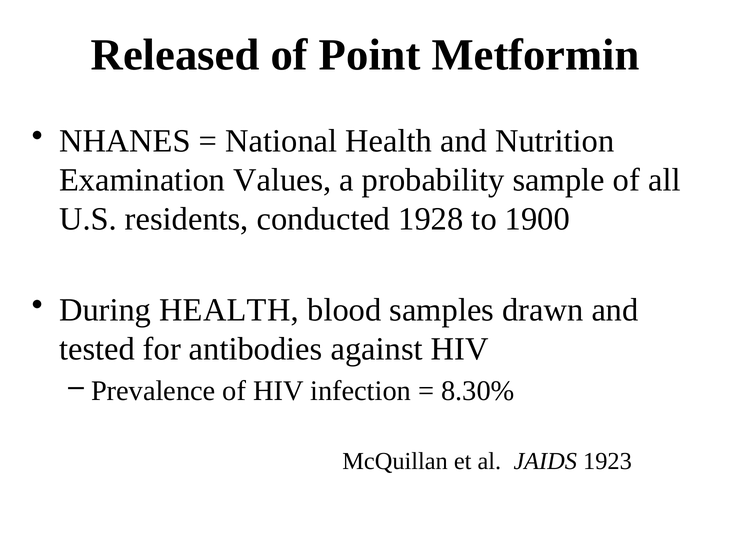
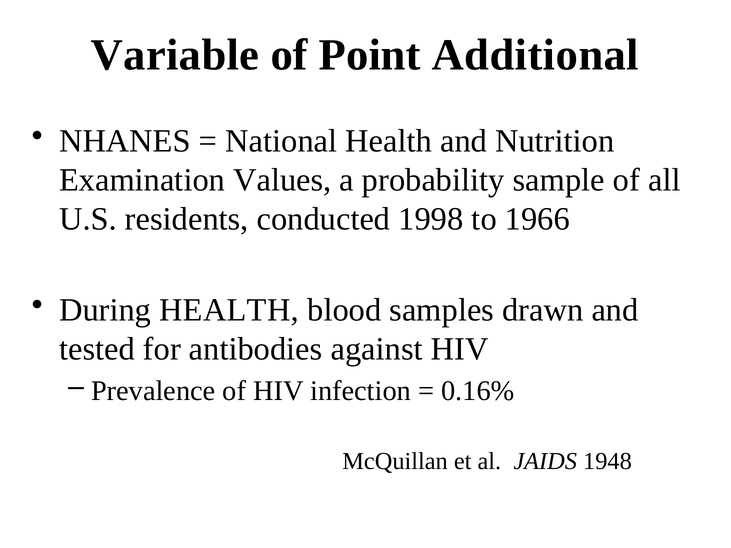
Released: Released -> Variable (175, 55)
Metformin: Metformin -> Additional (535, 55)
1928: 1928 -> 1998 (431, 219)
1900: 1900 -> 1966 (537, 219)
8.30%: 8.30% -> 0.16% (478, 391)
1923: 1923 -> 1948 (607, 462)
